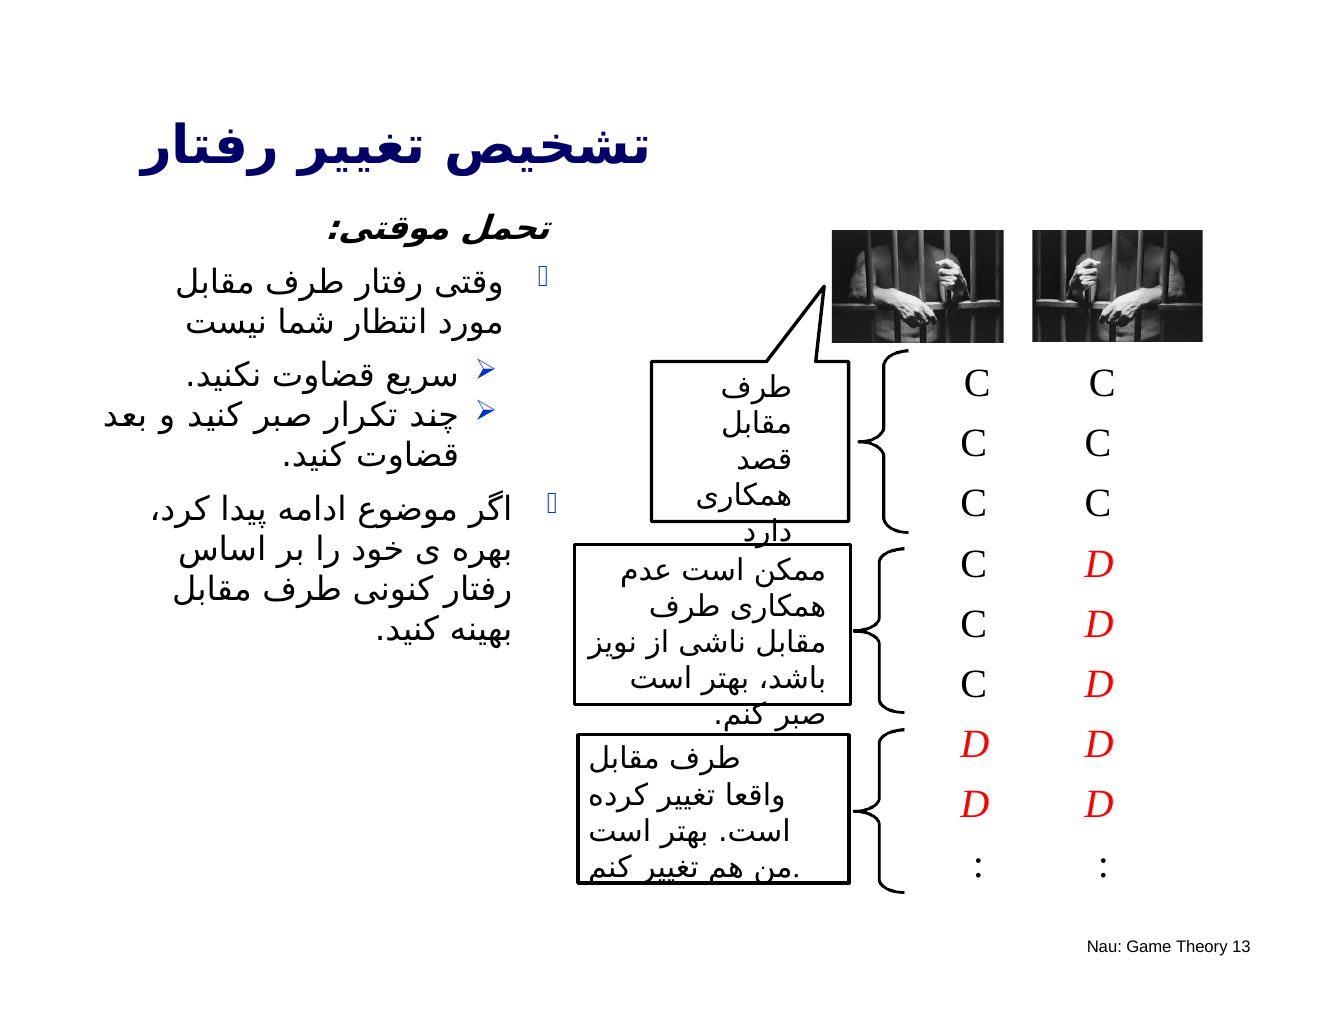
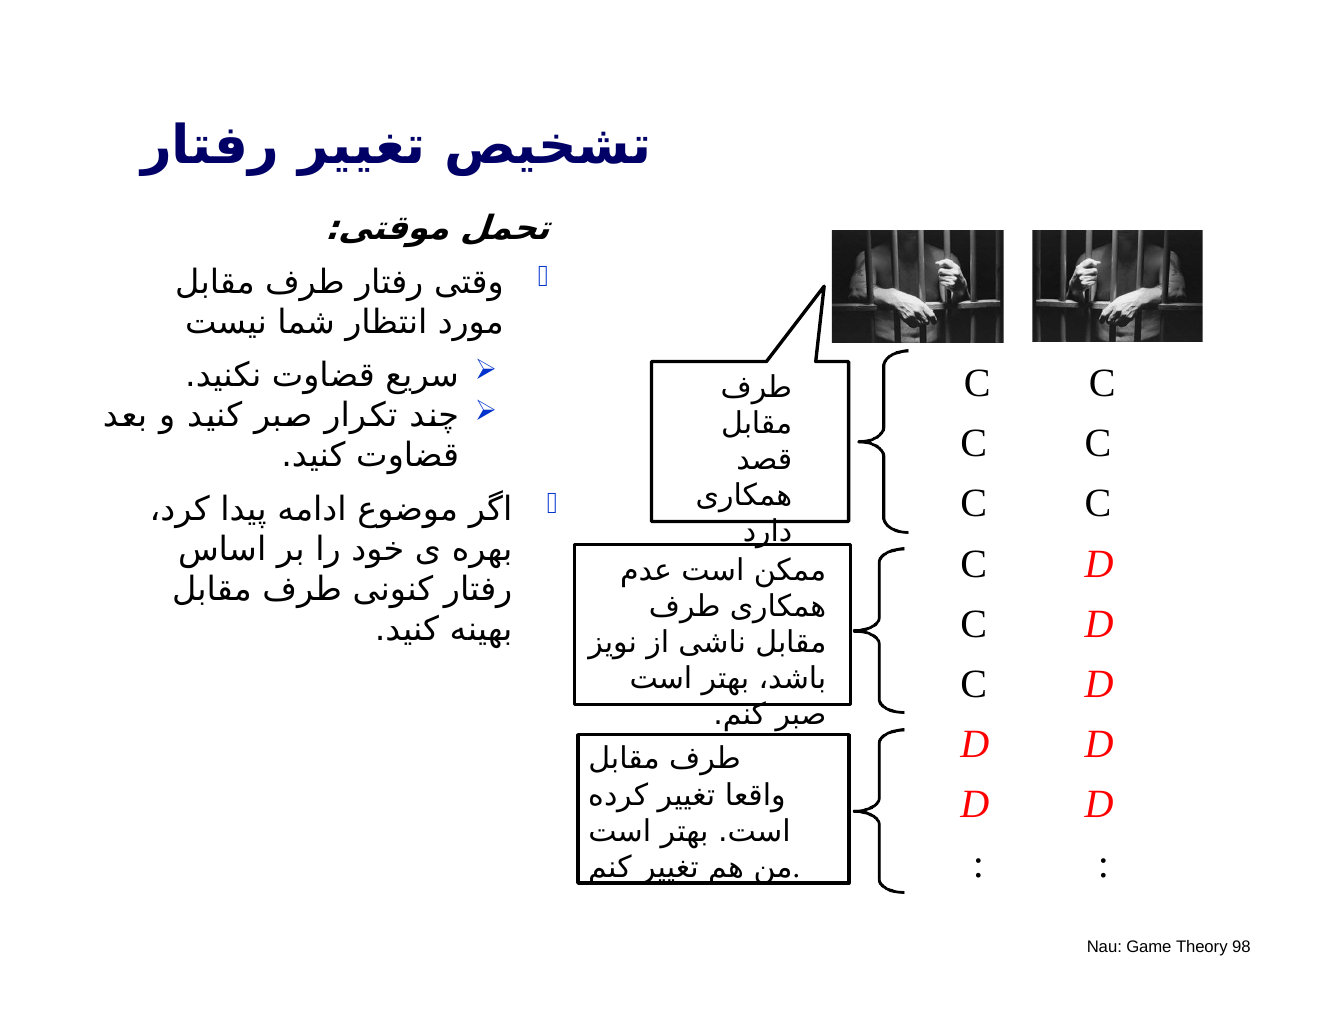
13: 13 -> 98 (1241, 947)
